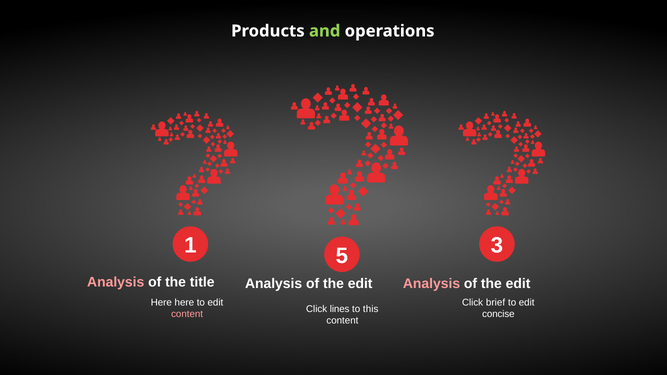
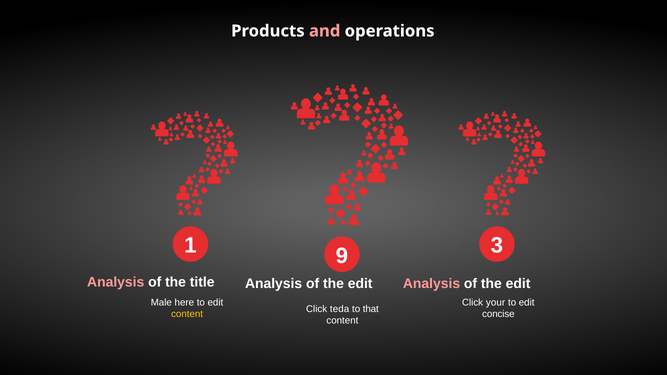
and colour: light green -> pink (325, 31)
5: 5 -> 9 (342, 256)
Here: Here -> Male (161, 302)
brief: brief -> your (496, 302)
lines: lines -> teda (340, 309)
this: this -> that (371, 309)
content colour: pink -> yellow (187, 314)
